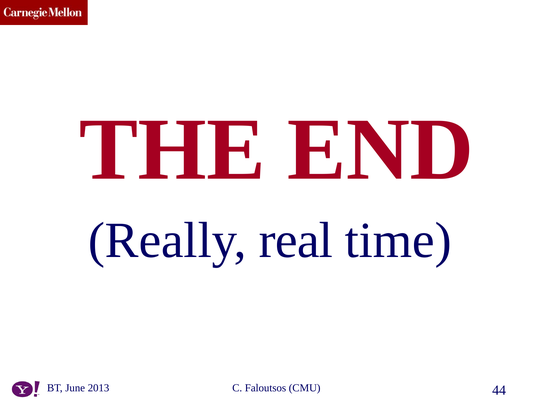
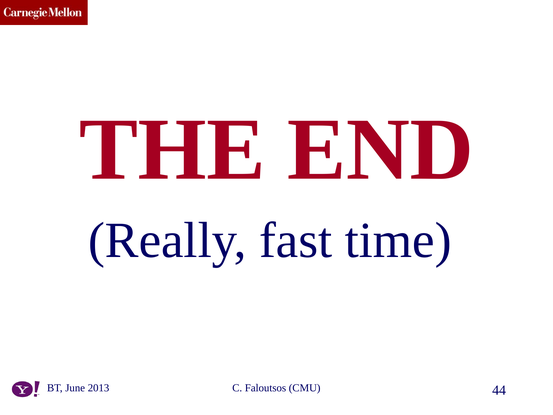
real: real -> fast (296, 240)
